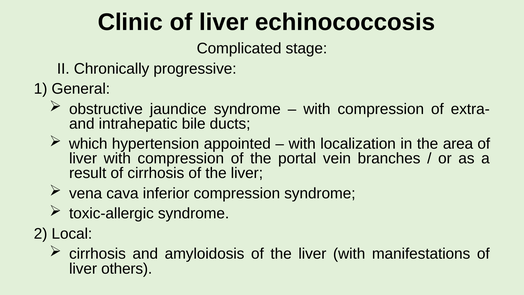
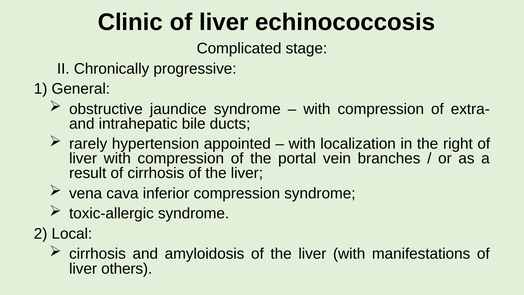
which: which -> rarely (88, 144)
area: area -> right (458, 144)
